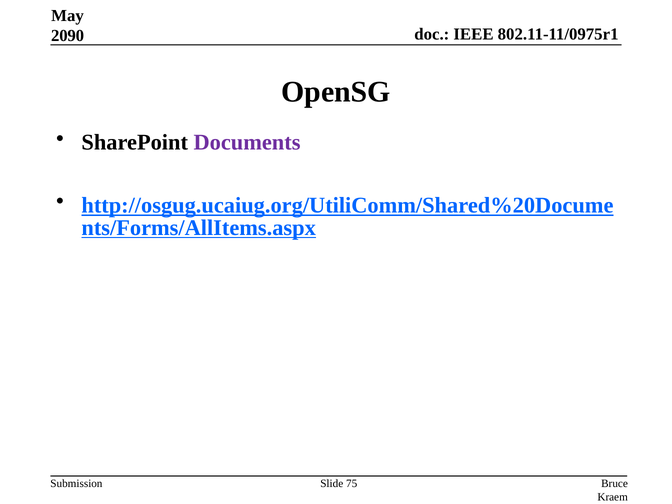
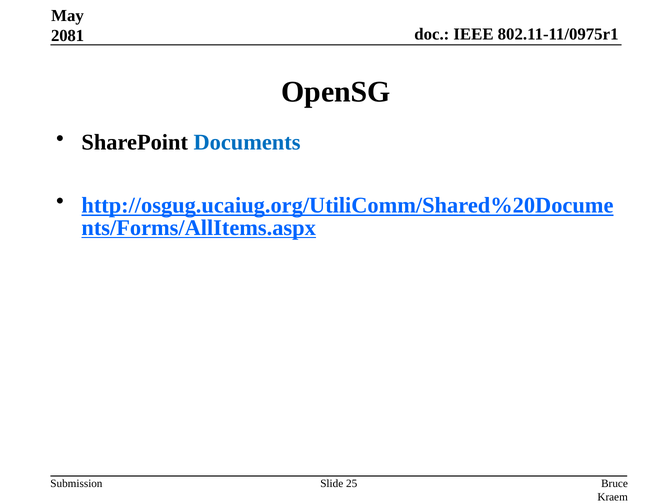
2090: 2090 -> 2081 (68, 36)
Documents colour: purple -> blue (247, 143)
75: 75 -> 25 (352, 483)
